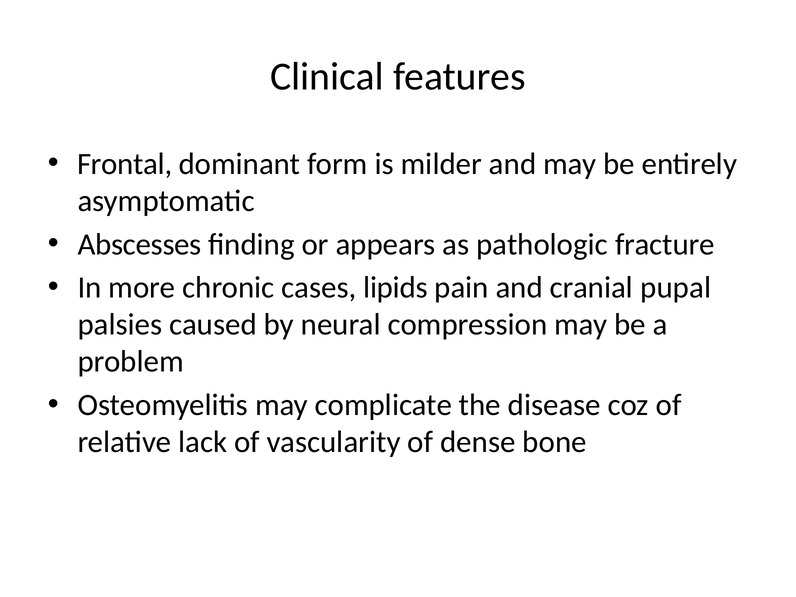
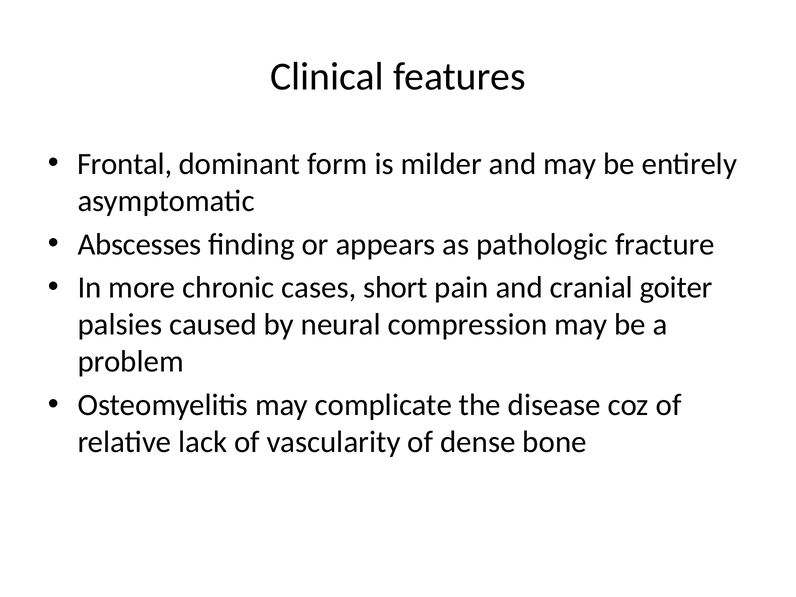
lipids: lipids -> short (396, 288)
pupal: pupal -> goiter (676, 288)
